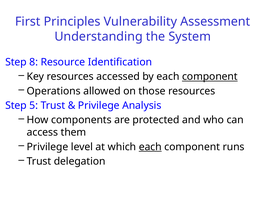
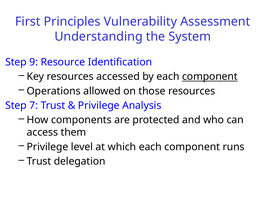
8: 8 -> 9 (34, 62)
5: 5 -> 7 (34, 105)
each underline: present -> none (150, 147)
